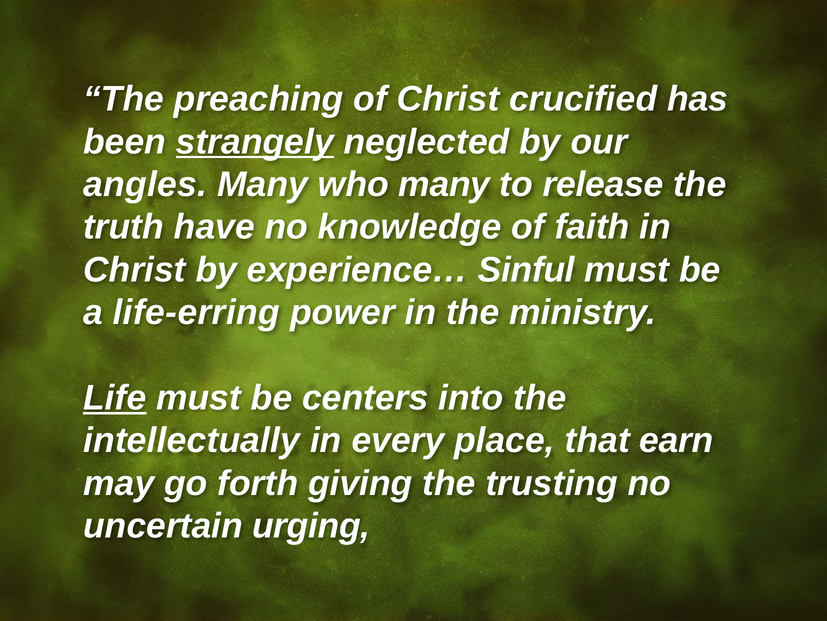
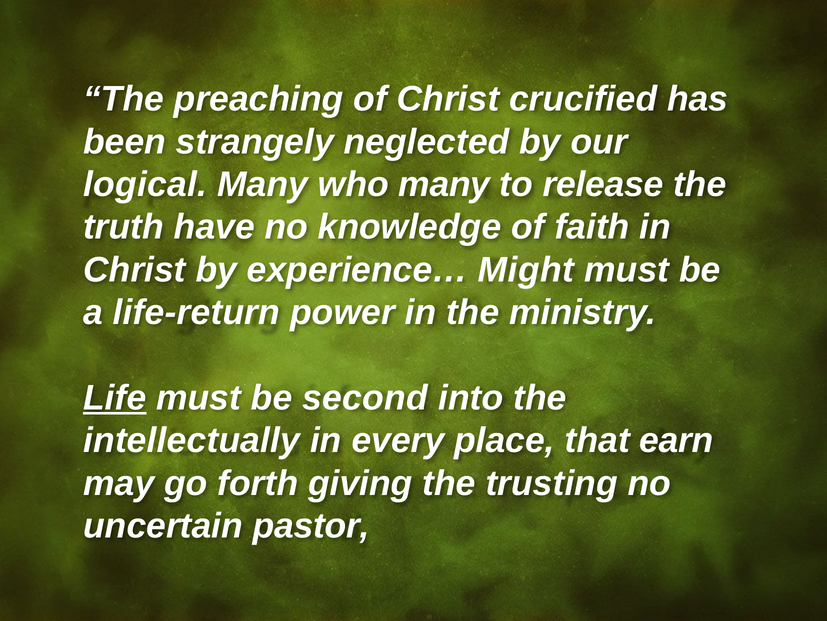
strangely underline: present -> none (255, 142)
angles: angles -> logical (145, 184)
Sinful: Sinful -> Might (526, 270)
life-erring: life-erring -> life-return (196, 312)
centers: centers -> second (365, 397)
urging: urging -> pastor (311, 525)
